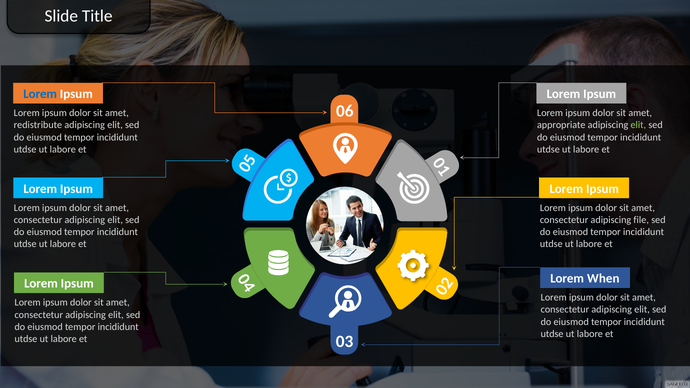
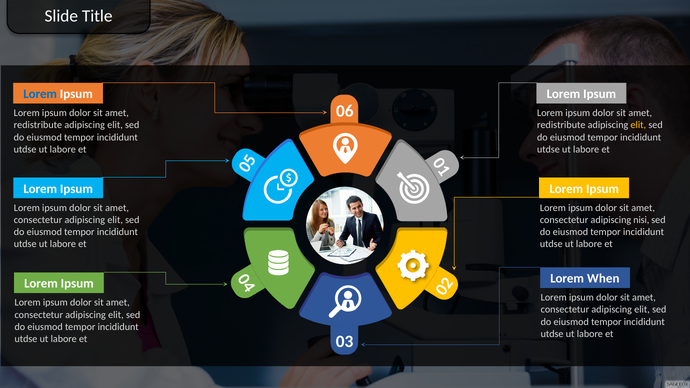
appropriate: appropriate -> redistribute (561, 125)
elit colour: light green -> yellow (638, 125)
file: file -> nisi (641, 220)
